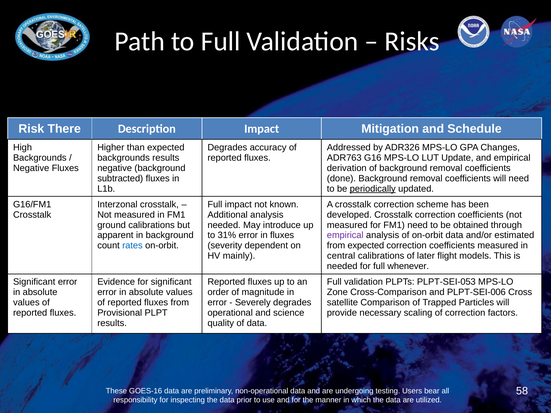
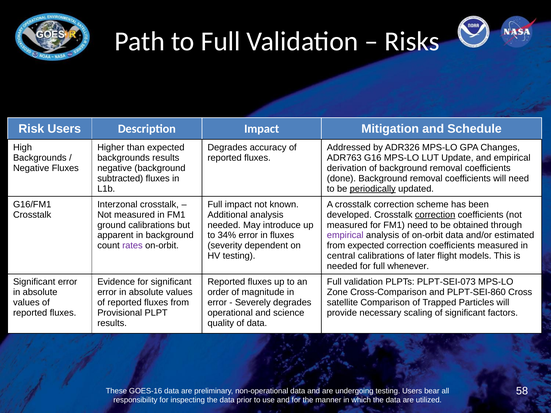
Risk There: There -> Users (64, 129)
correction underline: none -> present (435, 215)
31%: 31% -> 34% (227, 235)
rates colour: blue -> purple (132, 246)
HV mainly: mainly -> testing (239, 256)
PLPT-SEI-053: PLPT-SEI-053 -> PLPT-SEI-073 (446, 282)
PLPT-SEI-006: PLPT-SEI-006 -> PLPT-SEI-860 (476, 292)
of correction: correction -> significant (465, 313)
